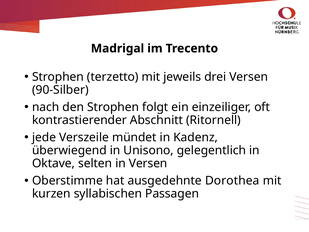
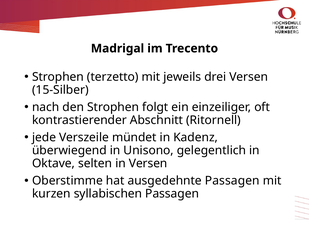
90-Silber: 90-Silber -> 15-Silber (60, 90)
ausgedehnte Dorothea: Dorothea -> Passagen (232, 181)
